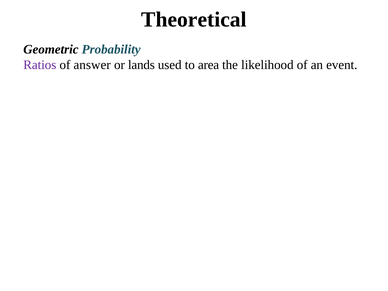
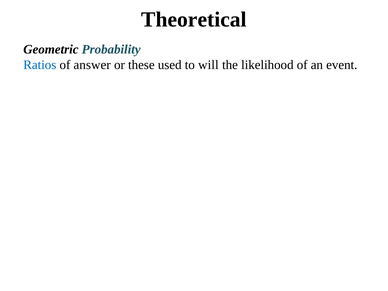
Ratios colour: purple -> blue (40, 65)
lands: lands -> these (141, 65)
area: area -> will (208, 65)
